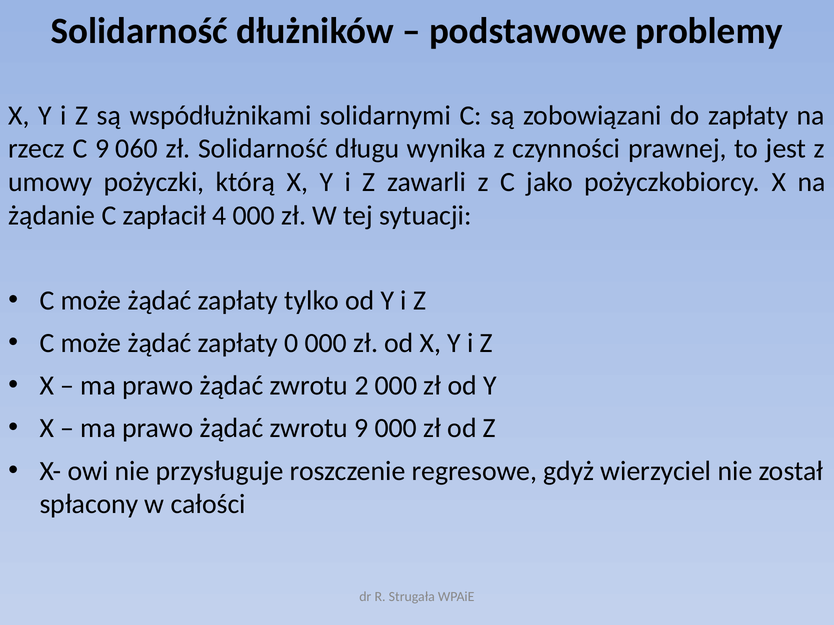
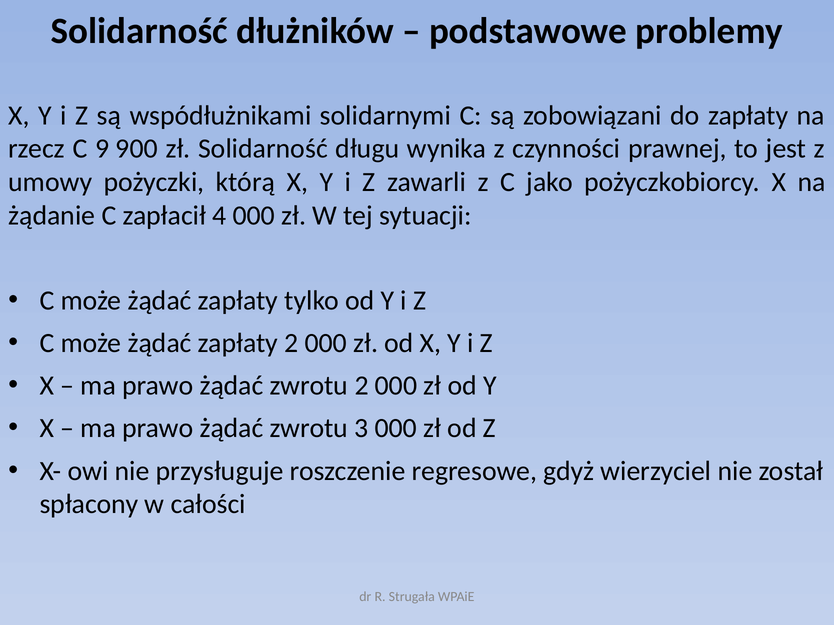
060: 060 -> 900 (137, 149)
zapłaty 0: 0 -> 2 (291, 343)
zwrotu 9: 9 -> 3 (361, 429)
